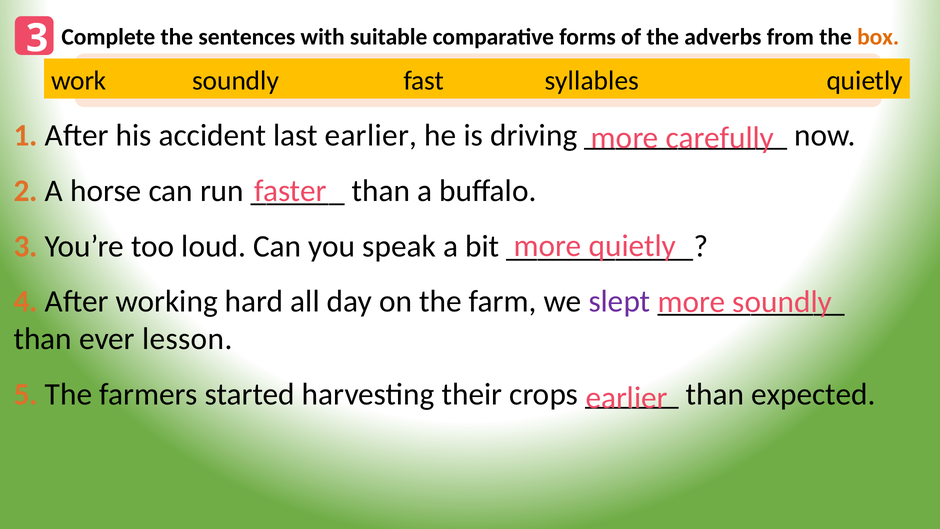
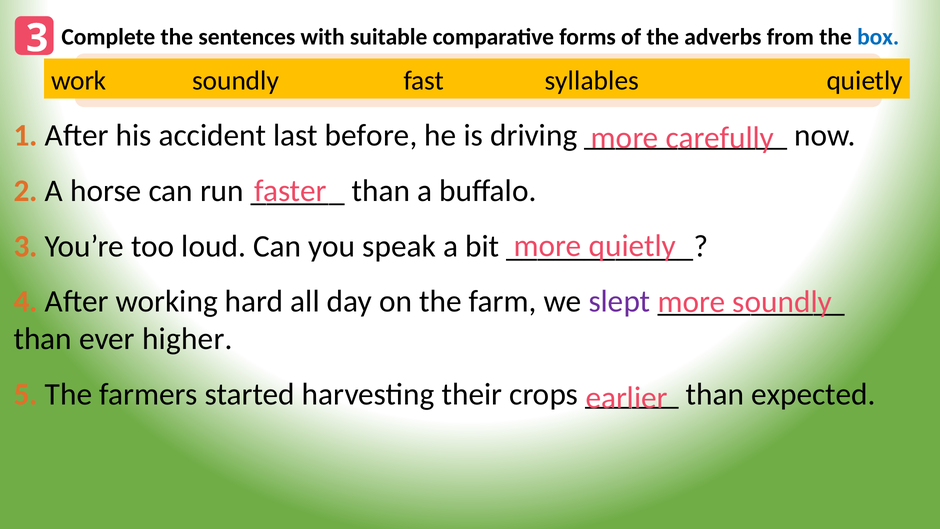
box colour: orange -> blue (878, 37)
last earlier: earlier -> before (371, 136)
lesson: lesson -> higher (187, 339)
